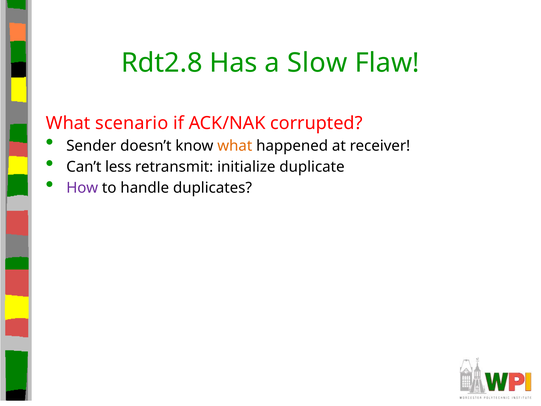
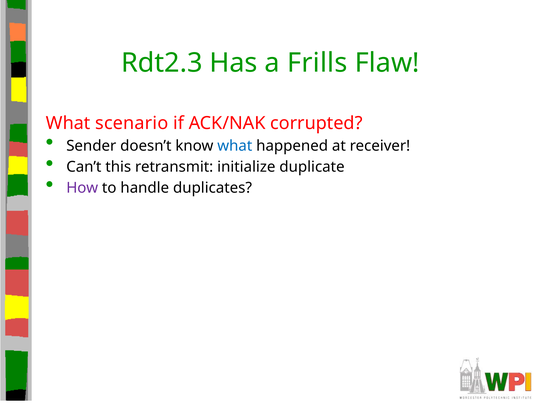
Rdt2.8: Rdt2.8 -> Rdt2.3 (162, 63)
Slow: Slow -> Frills (317, 63)
what colour: orange -> blue (235, 146)
less: less -> this (118, 167)
